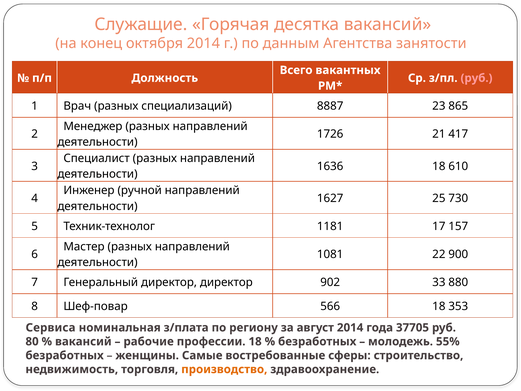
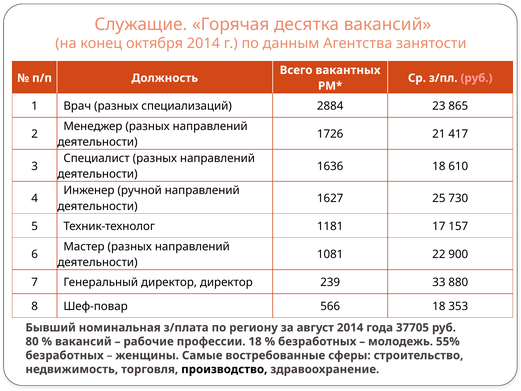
8887: 8887 -> 2884 (330, 106)
902: 902 -> 239 (330, 282)
Сервиса: Сервиса -> Бывший (51, 327)
производство colour: orange -> black (224, 369)
